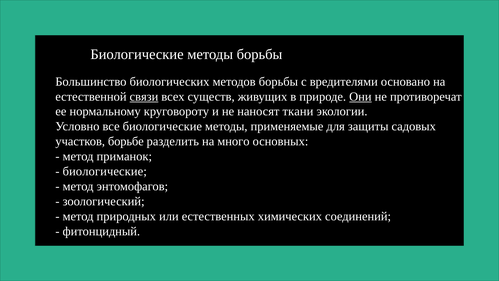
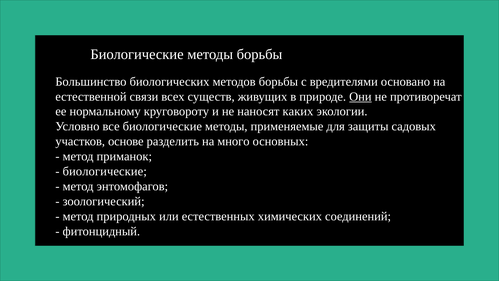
связи underline: present -> none (144, 96)
ткани: ткани -> каких (298, 111)
борьбе: борьбе -> основе (126, 141)
